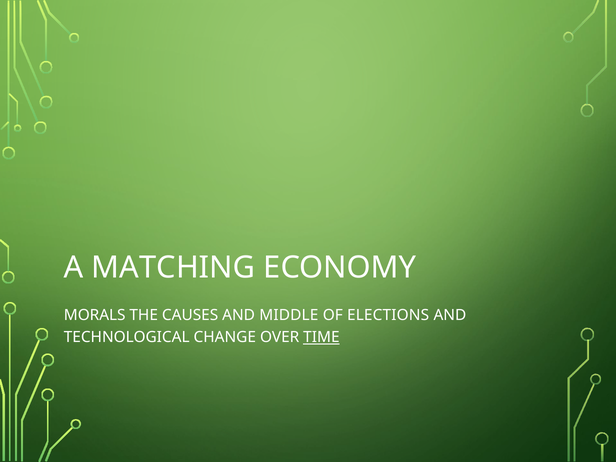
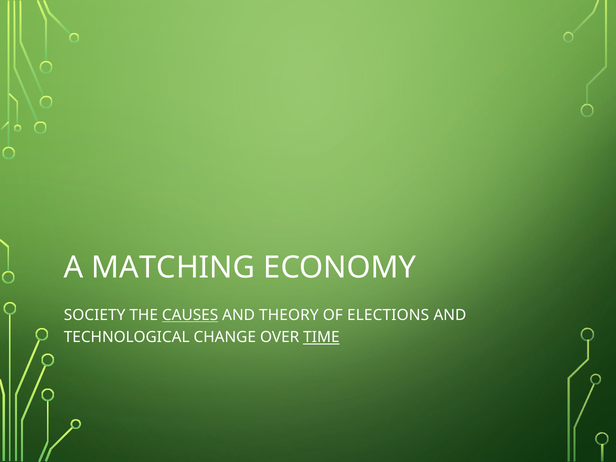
MORALS: MORALS -> SOCIETY (95, 315)
CAUSES underline: none -> present (190, 315)
MIDDLE: MIDDLE -> THEORY (289, 315)
